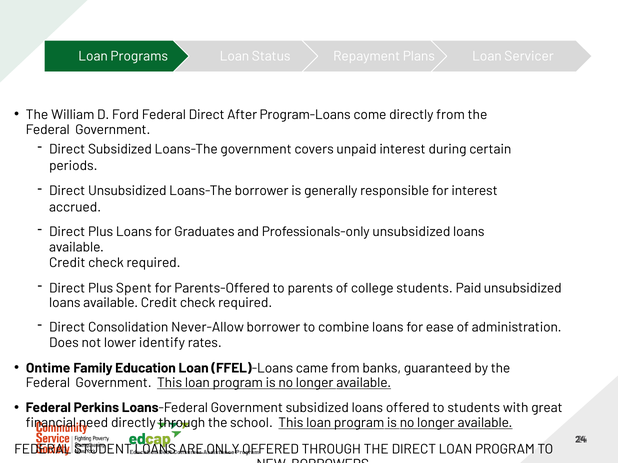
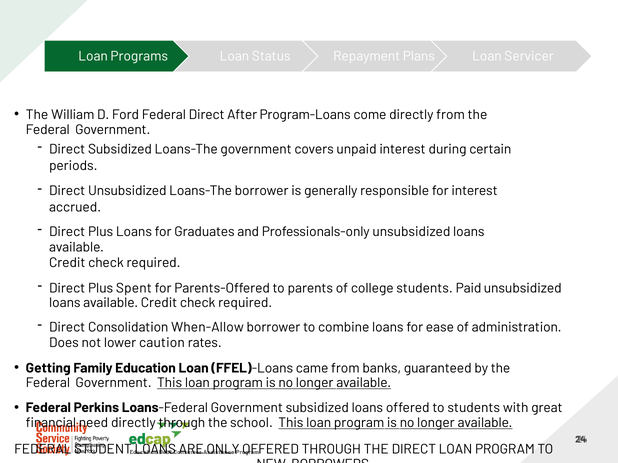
Never-Allow: Never-Allow -> When-Allow (207, 327)
identify: identify -> caution (162, 343)
Ontime: Ontime -> Getting (48, 368)
